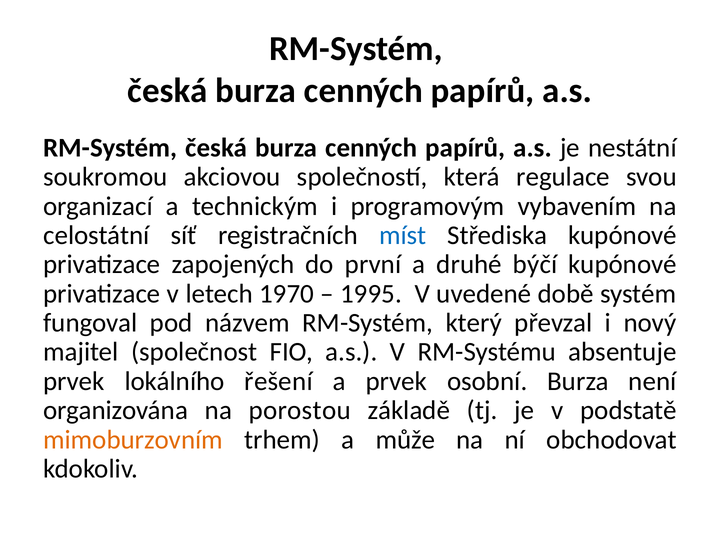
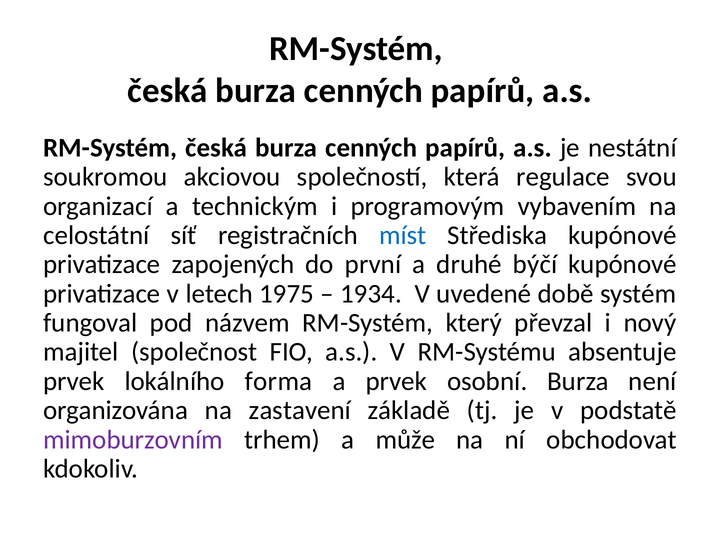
1970: 1970 -> 1975 (287, 294)
1995: 1995 -> 1934 (371, 294)
řešení: řešení -> forma (279, 381)
porostou: porostou -> zastavení (300, 410)
mimoburzovním colour: orange -> purple (133, 440)
